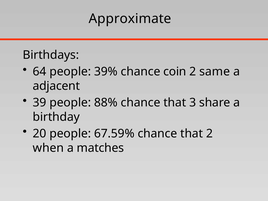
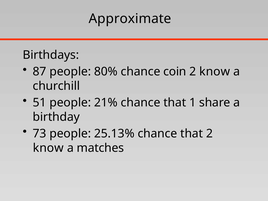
64: 64 -> 87 (40, 72)
39%: 39% -> 80% (106, 72)
same: same -> know (215, 72)
adjacent: adjacent -> churchill (56, 86)
39: 39 -> 51 (40, 103)
88%: 88% -> 21% (106, 103)
3: 3 -> 1 (193, 103)
20: 20 -> 73 (40, 134)
67.59%: 67.59% -> 25.13% (114, 134)
when: when -> know (48, 148)
